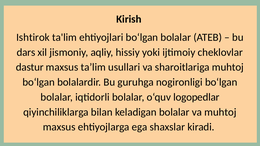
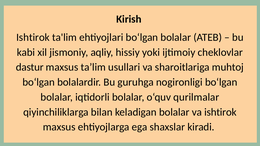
dars: dars -> kabi (26, 52)
logopedlar: logopedlar -> qurilmalar (196, 97)
va muhtoj: muhtoj -> ishtirok (220, 112)
